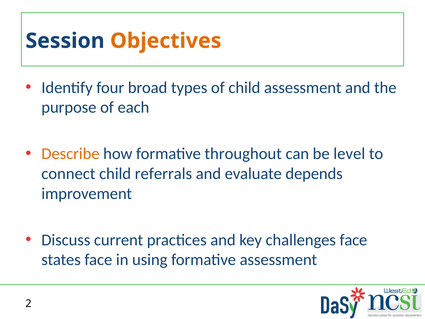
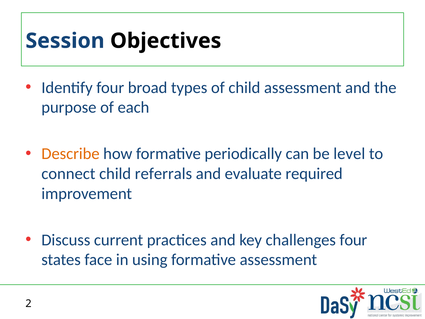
Objectives colour: orange -> black (166, 41)
throughout: throughout -> periodically (243, 154)
depends: depends -> required (314, 174)
challenges face: face -> four (353, 240)
